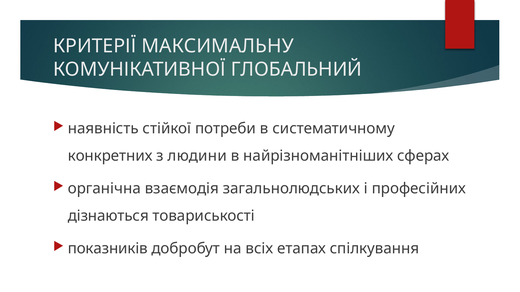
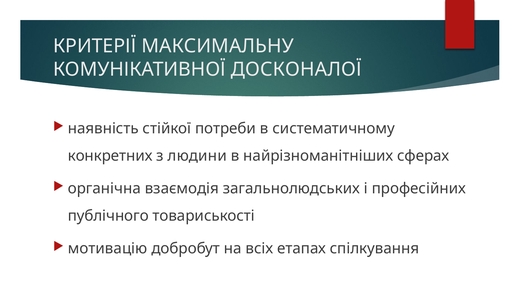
ГЛОБАЛЬНИЙ: ГЛОБАЛЬНИЙ -> ДОСКОНАЛОЇ (296, 70)
дізнаються: дізнаються -> публічного (108, 216)
показників: показників -> мотивацію (108, 249)
